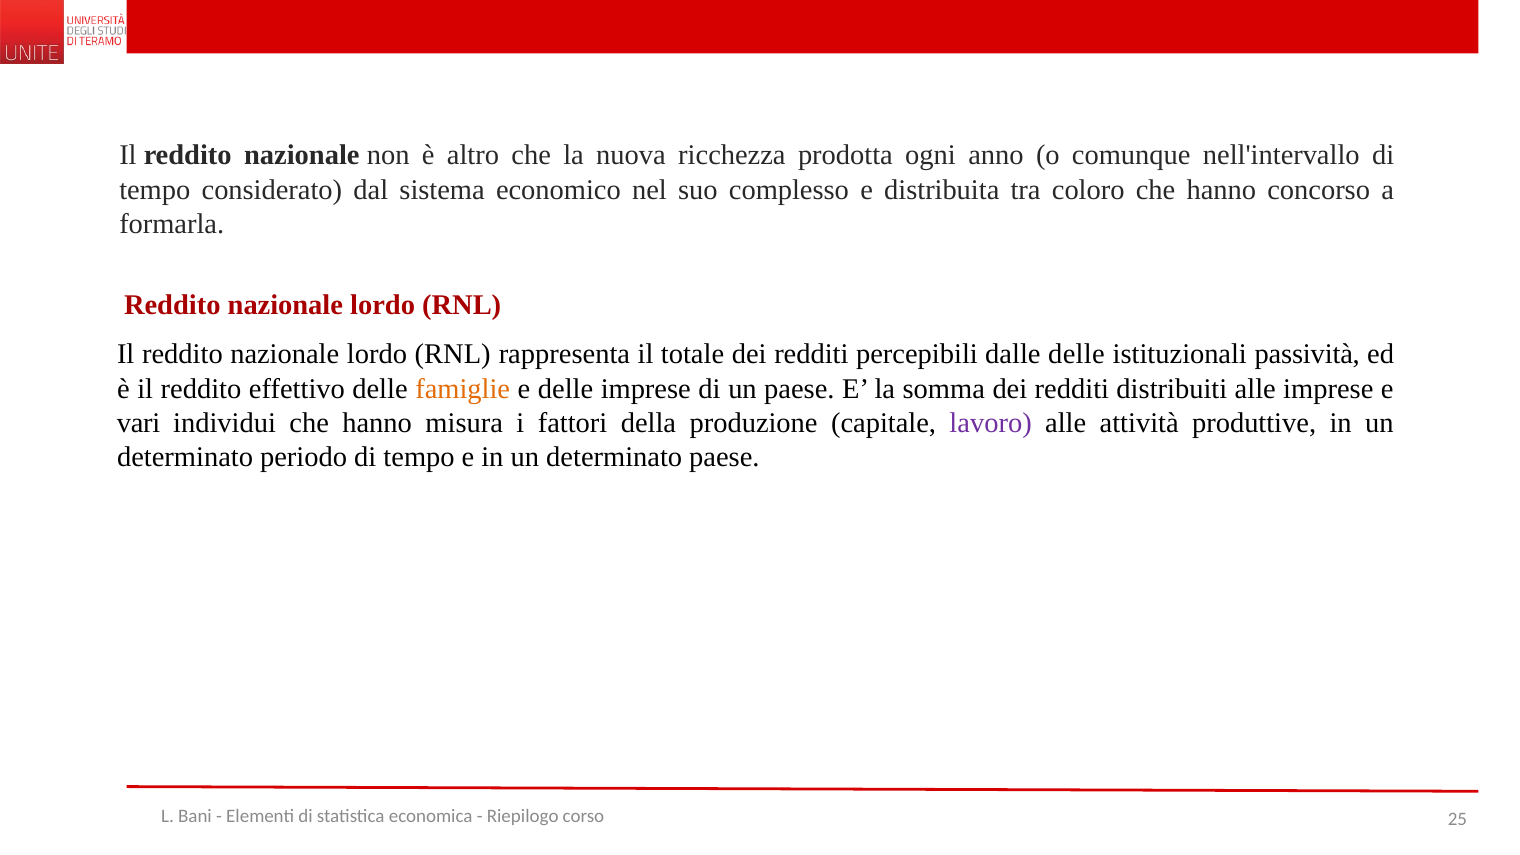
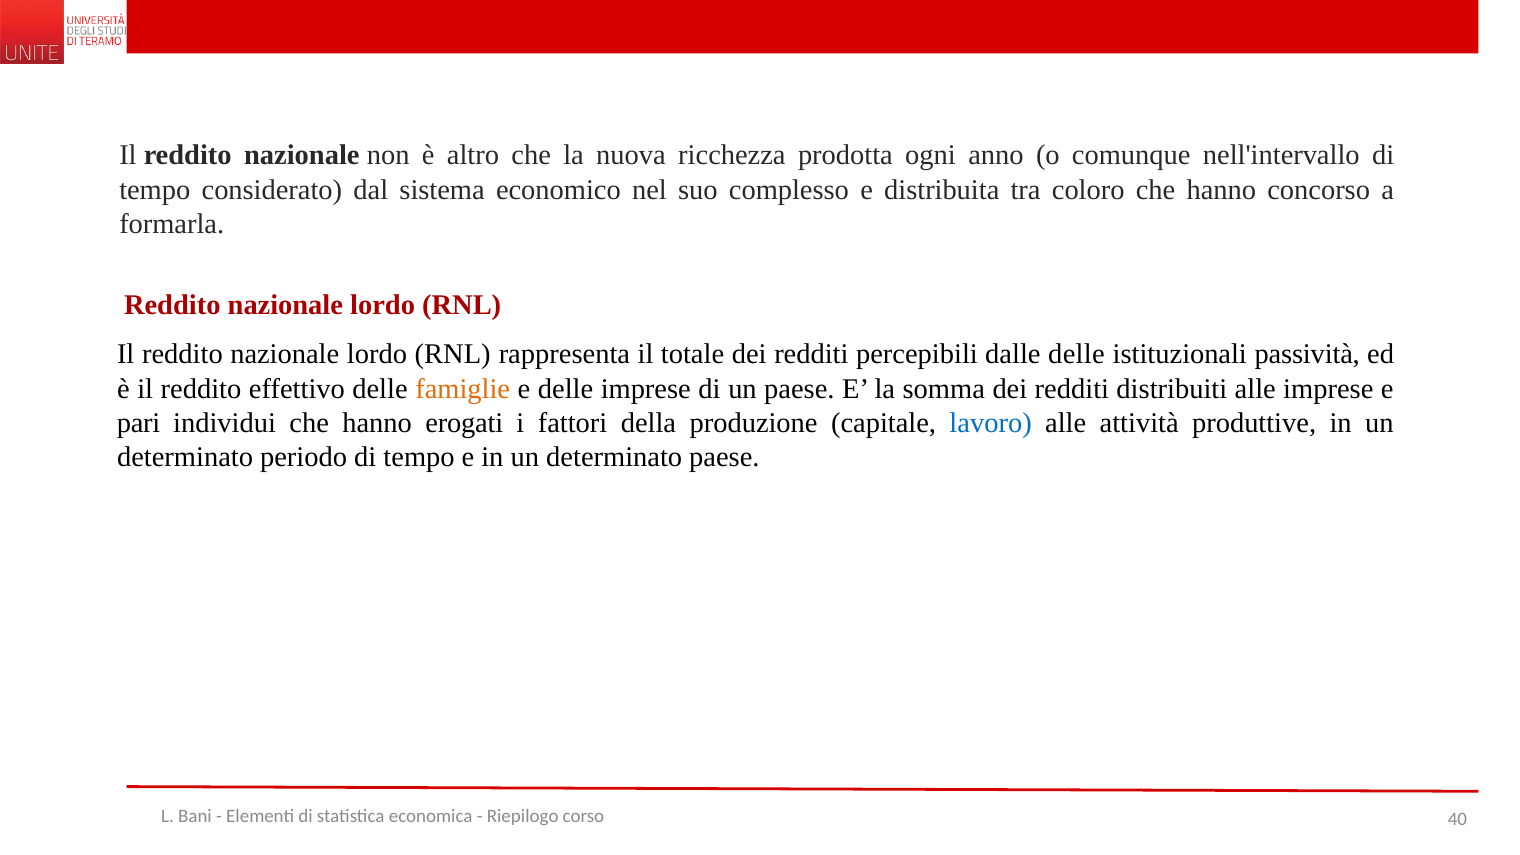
vari: vari -> pari (139, 423)
misura: misura -> erogati (464, 423)
lavoro colour: purple -> blue (991, 423)
25: 25 -> 40 (1457, 819)
